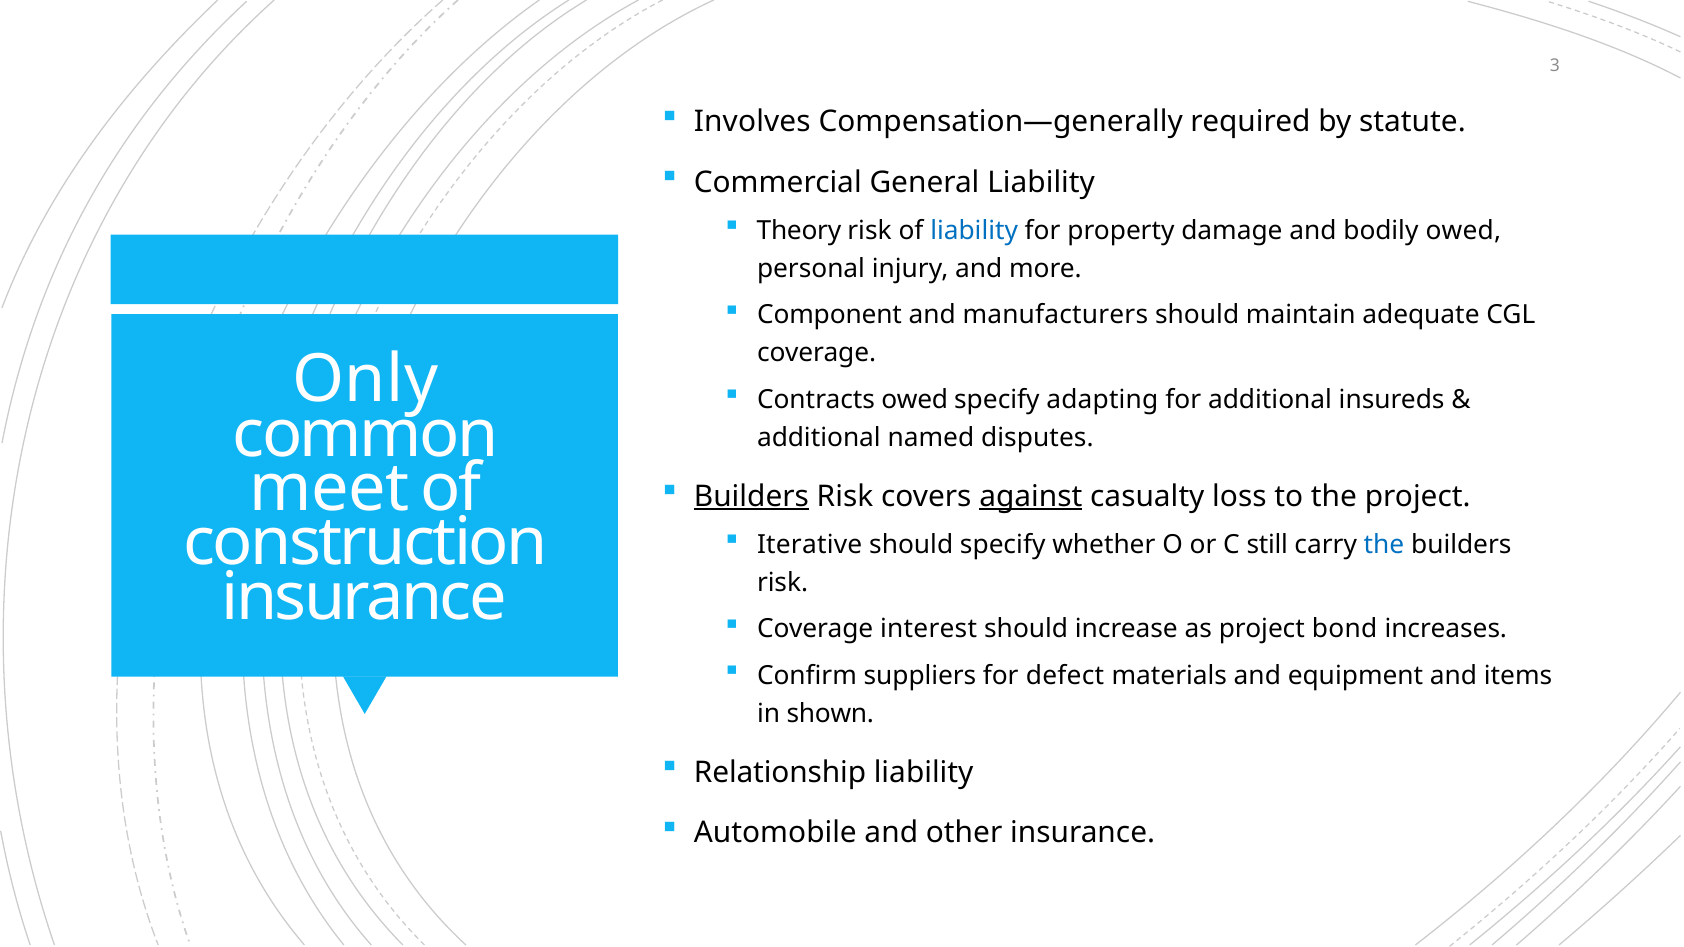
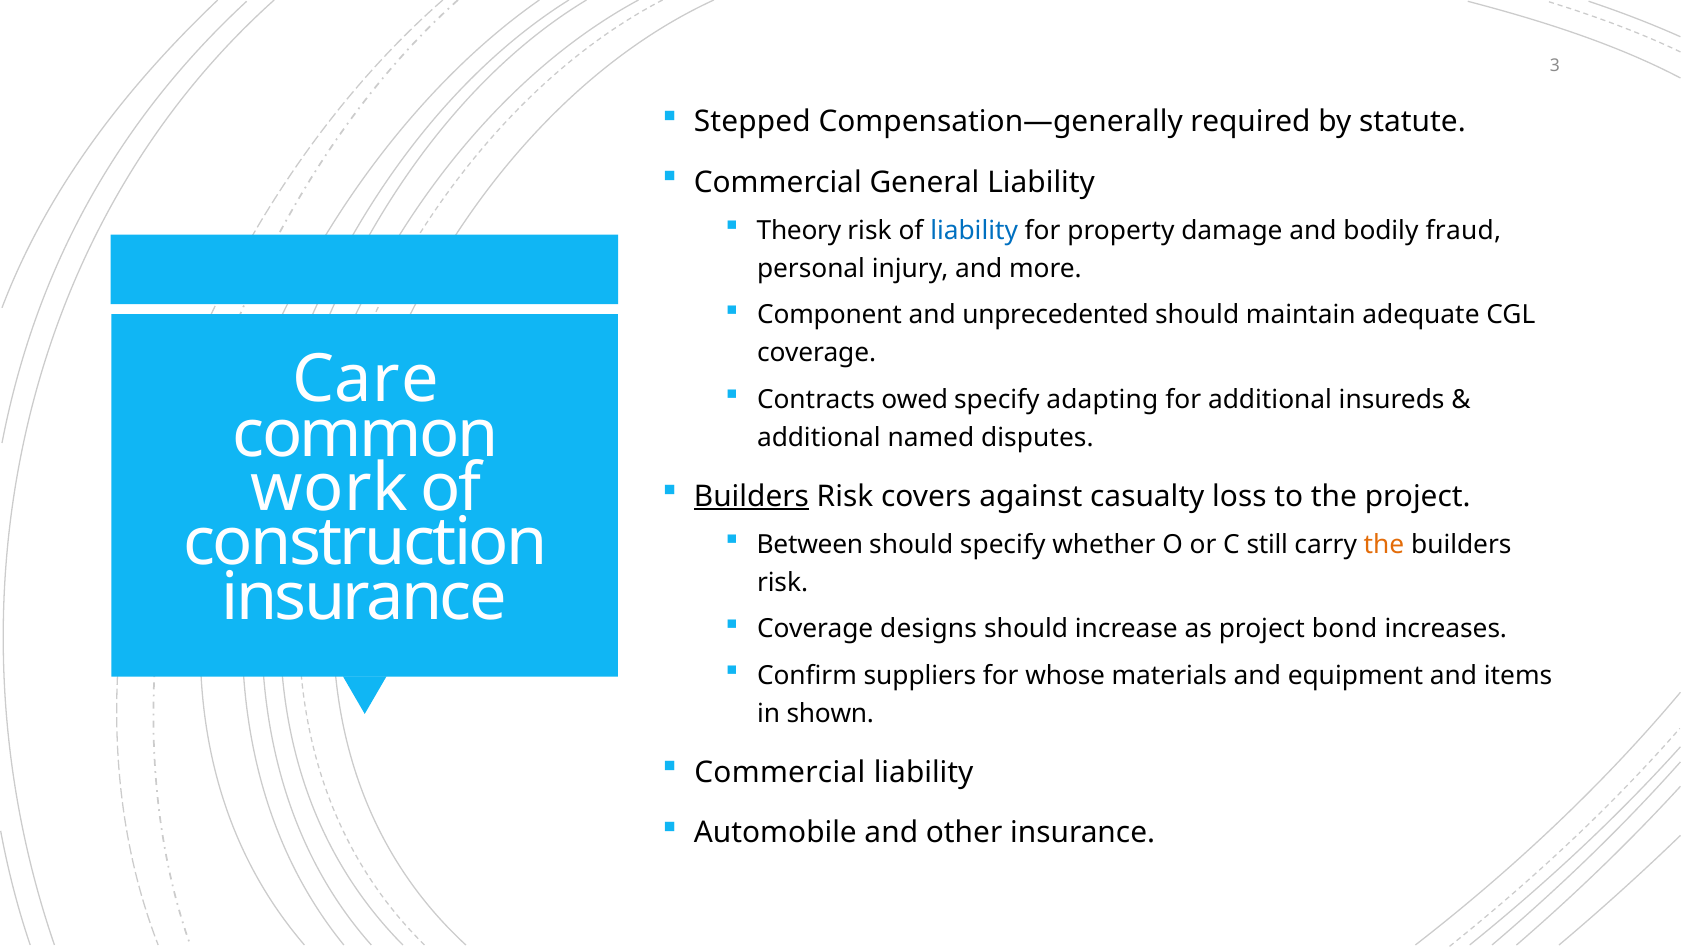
Involves: Involves -> Stepped (752, 122)
bodily owed: owed -> fraud (1463, 231)
manufacturers: manufacturers -> unprecedented (1056, 315)
Only: Only -> Care (365, 380)
meet: meet -> work (329, 489)
against underline: present -> none (1031, 496)
Iterative: Iterative -> Between (810, 545)
the colour: blue -> orange (1384, 545)
interest: interest -> designs (929, 629)
defect: defect -> whose (1065, 676)
Relationship: Relationship -> Commercial (780, 773)
